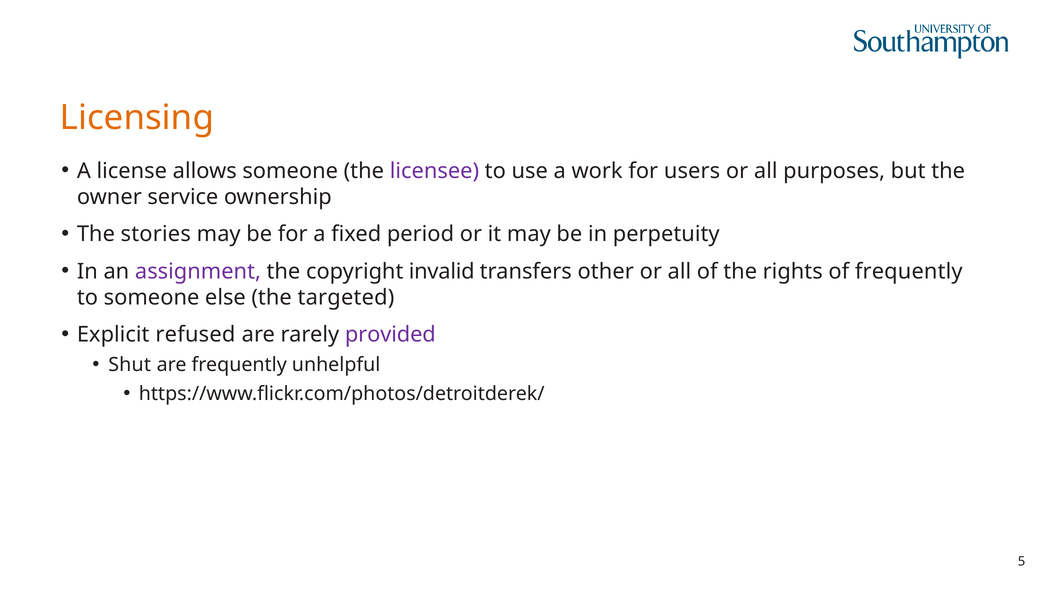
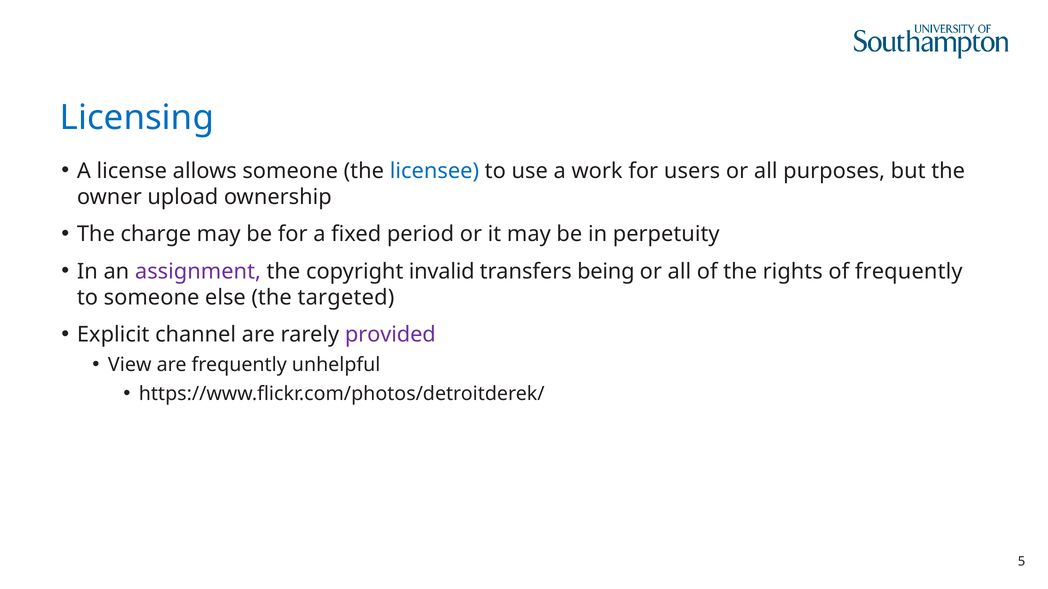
Licensing colour: orange -> blue (137, 118)
licensee colour: purple -> blue (434, 171)
service: service -> upload (183, 197)
stories: stories -> charge (156, 234)
other: other -> being (606, 272)
refused: refused -> channel (196, 335)
Shut: Shut -> View (130, 365)
